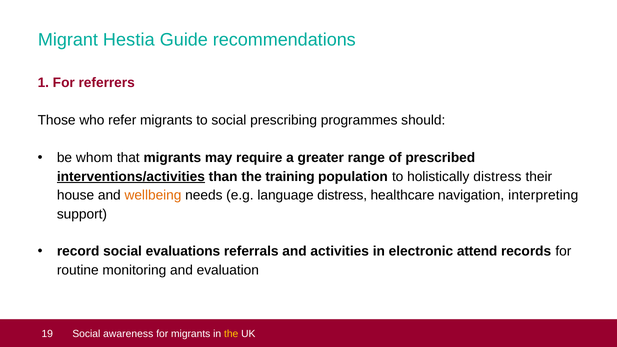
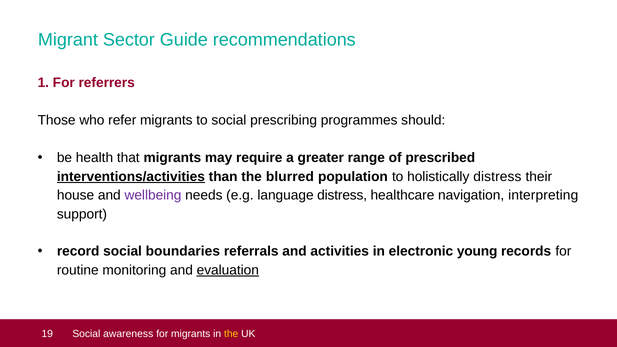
Hestia: Hestia -> Sector (129, 40)
whom: whom -> health (94, 158)
training: training -> blurred (290, 177)
wellbeing colour: orange -> purple (153, 195)
evaluations: evaluations -> boundaries (183, 252)
attend: attend -> young (477, 252)
evaluation underline: none -> present (228, 270)
